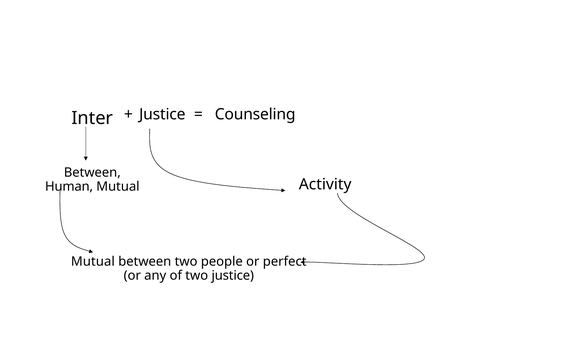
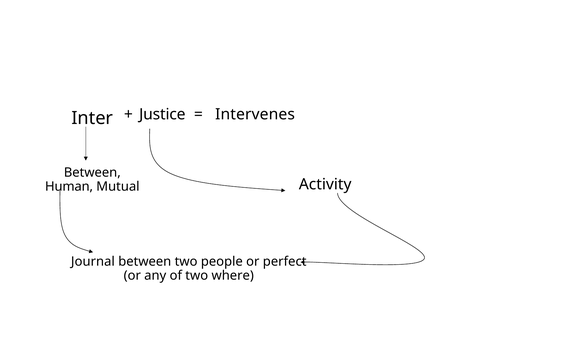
Counseling: Counseling -> Intervenes (255, 114)
Mutual: Mutual -> Journal (93, 261)
two justice: justice -> where (233, 276)
